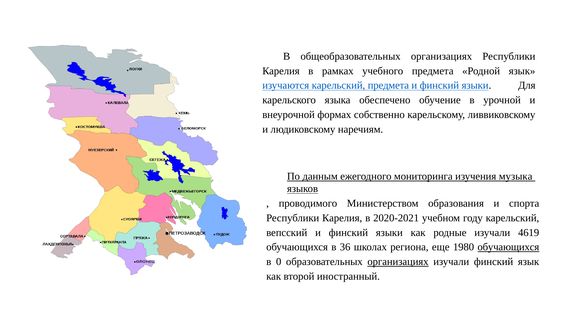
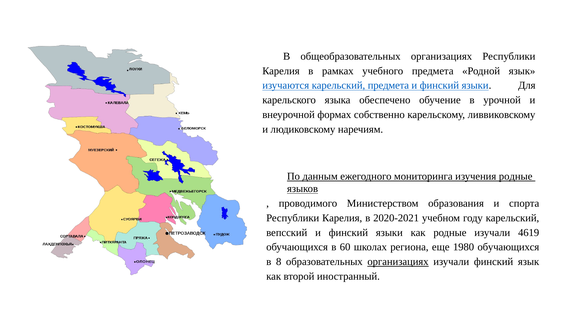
изучения музыка: музыка -> родные (516, 176)
36: 36 -> 60 (345, 247)
обучающихся underline: present -> none (508, 247)
0: 0 -> 8 (279, 261)
